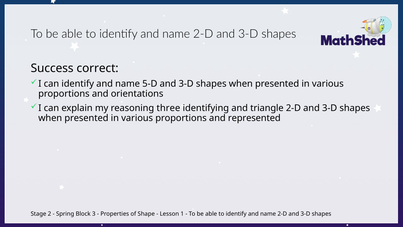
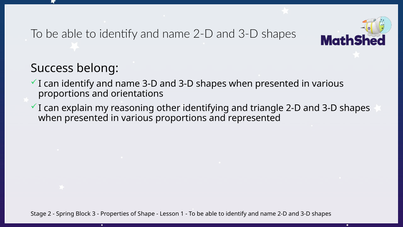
correct: correct -> belong (98, 68)
name 5-D: 5-D -> 3-D (150, 84)
three: three -> other (168, 108)
